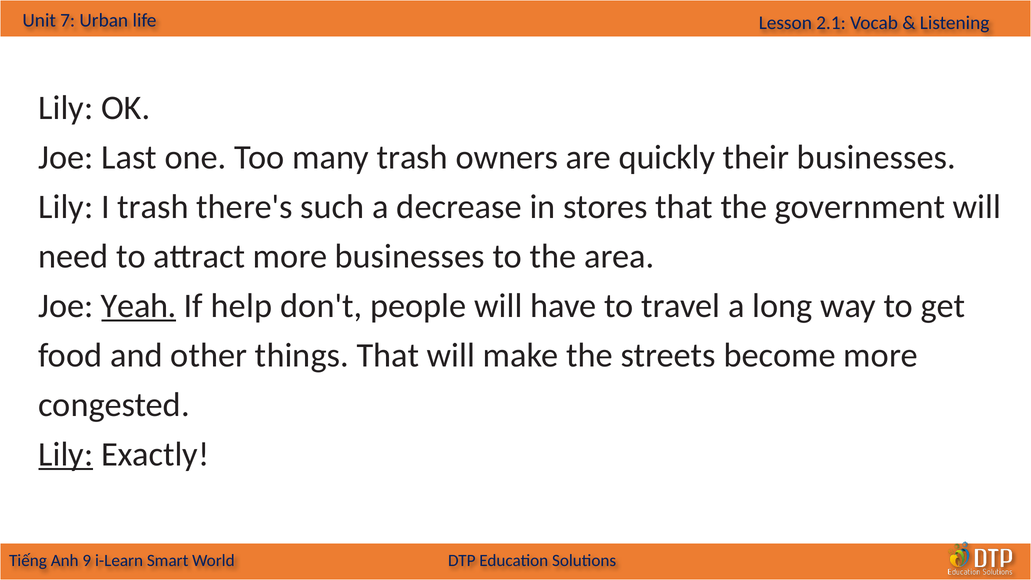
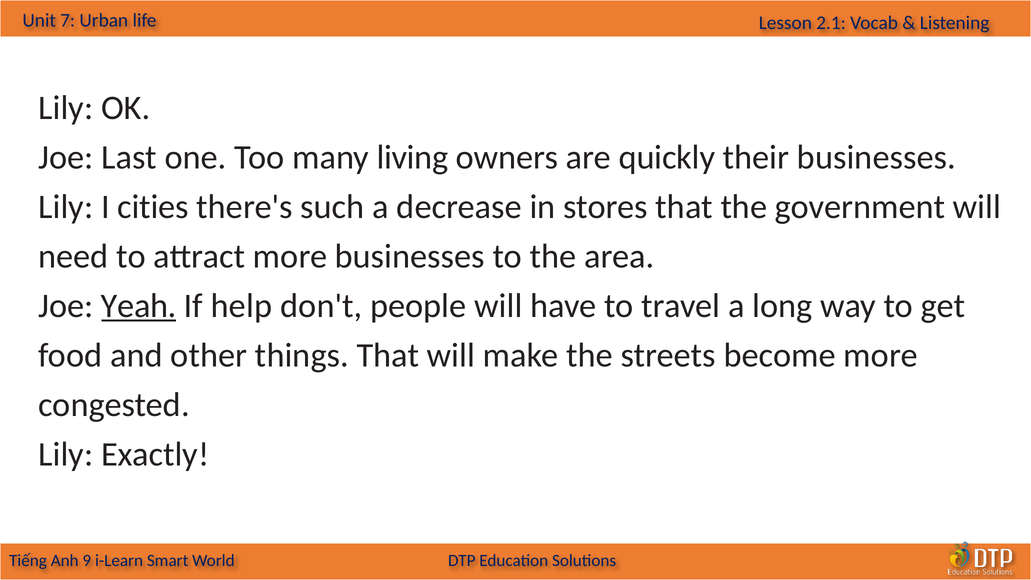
many trash: trash -> living (412, 157)
I trash: trash -> cities (153, 207)
Lily underline: present -> none (66, 454)
